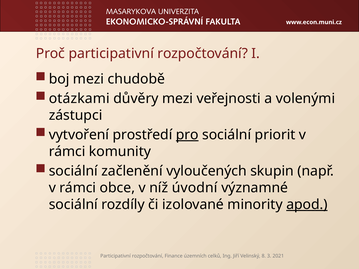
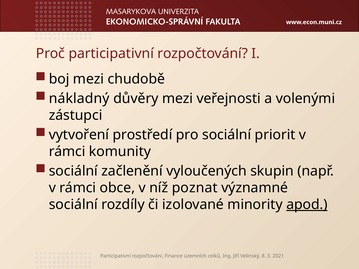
otázkami: otázkami -> nákladný (79, 99)
pro underline: present -> none (187, 135)
úvodní: úvodní -> poznat (195, 188)
